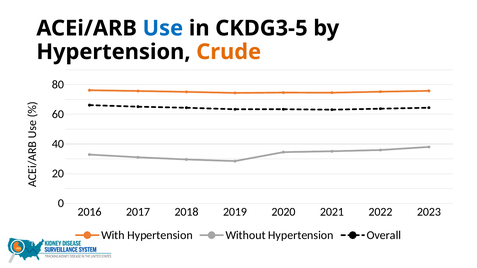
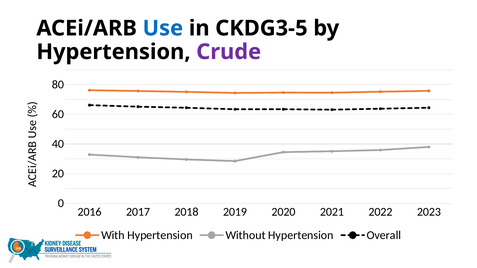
Crude colour: orange -> purple (229, 52)
